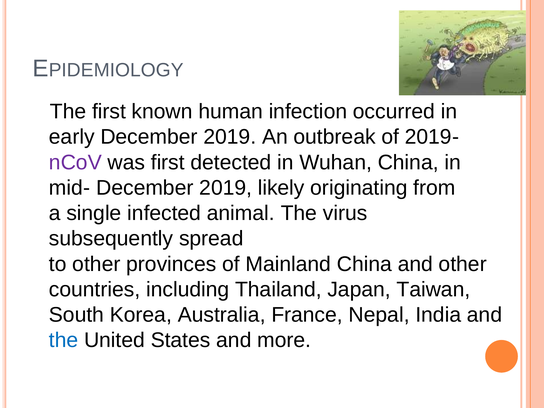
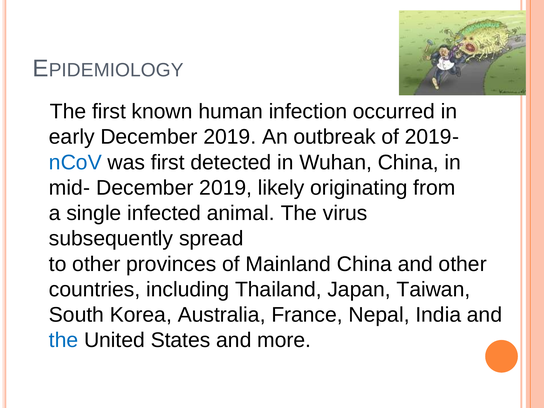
nCoV colour: purple -> blue (75, 162)
